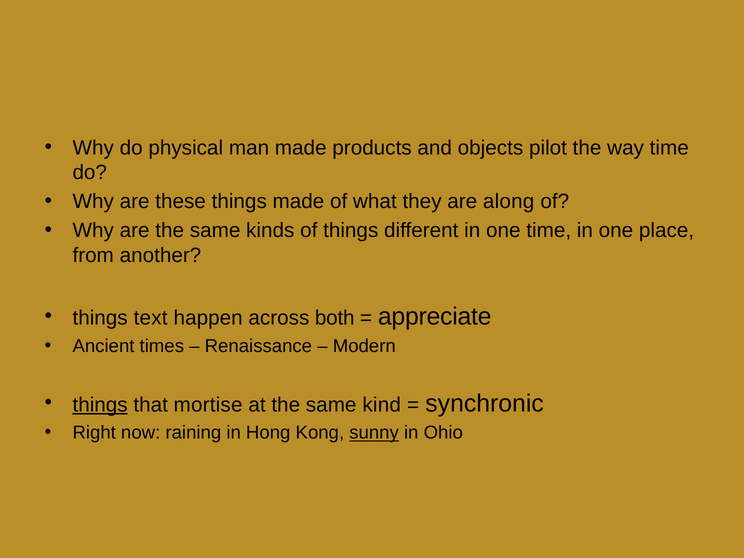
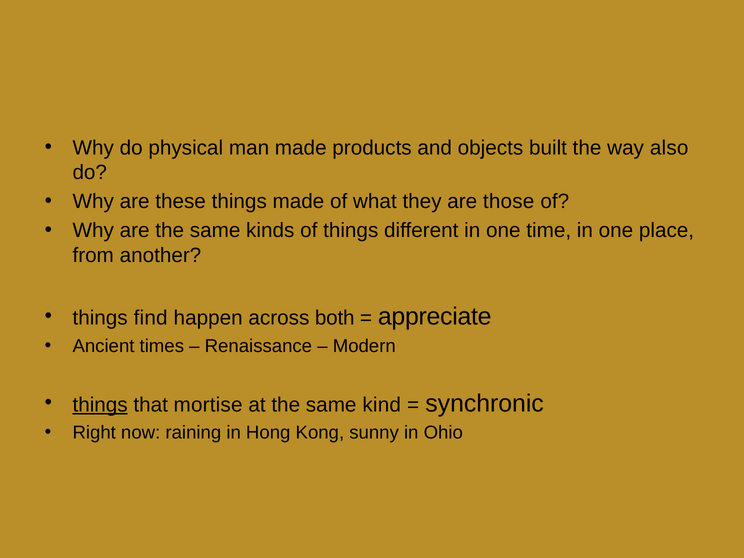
pilot: pilot -> built (548, 148)
way time: time -> also (669, 148)
along: along -> those (509, 202)
text: text -> find (151, 318)
sunny underline: present -> none (374, 433)
